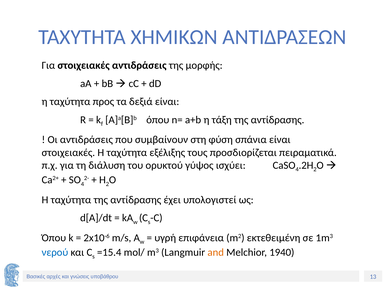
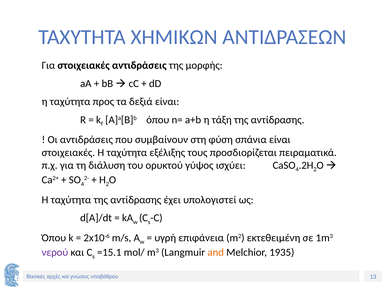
νερού colour: blue -> purple (55, 253)
=15.4: =15.4 -> =15.1 (109, 253)
1940: 1940 -> 1935 (282, 253)
